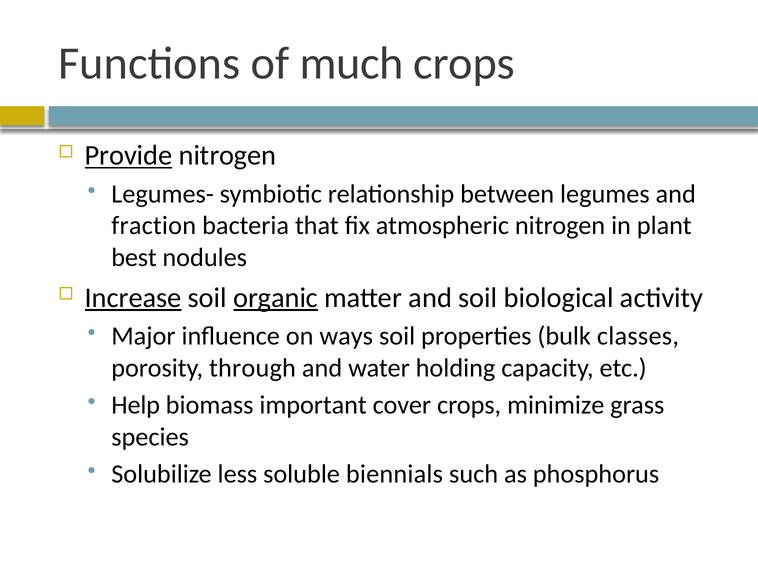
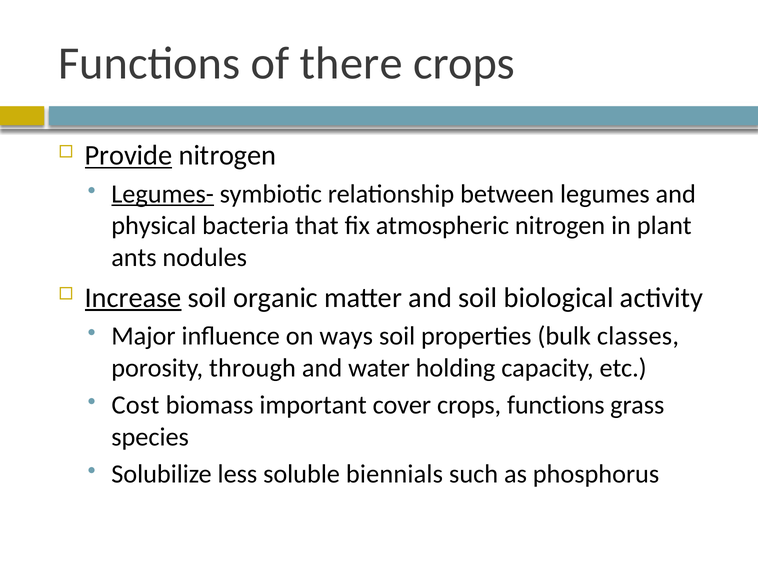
much: much -> there (351, 63)
Legumes- underline: none -> present (163, 194)
fraction: fraction -> physical (154, 226)
best: best -> ants (134, 257)
organic underline: present -> none (276, 297)
Help: Help -> Cost (135, 405)
crops minimize: minimize -> functions (556, 405)
